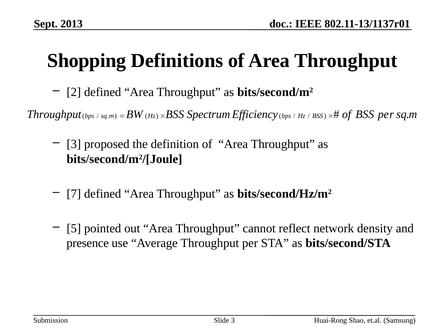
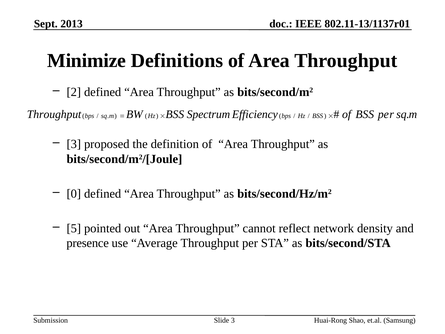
Shopping: Shopping -> Minimize (87, 61)
7: 7 -> 0 (74, 194)
